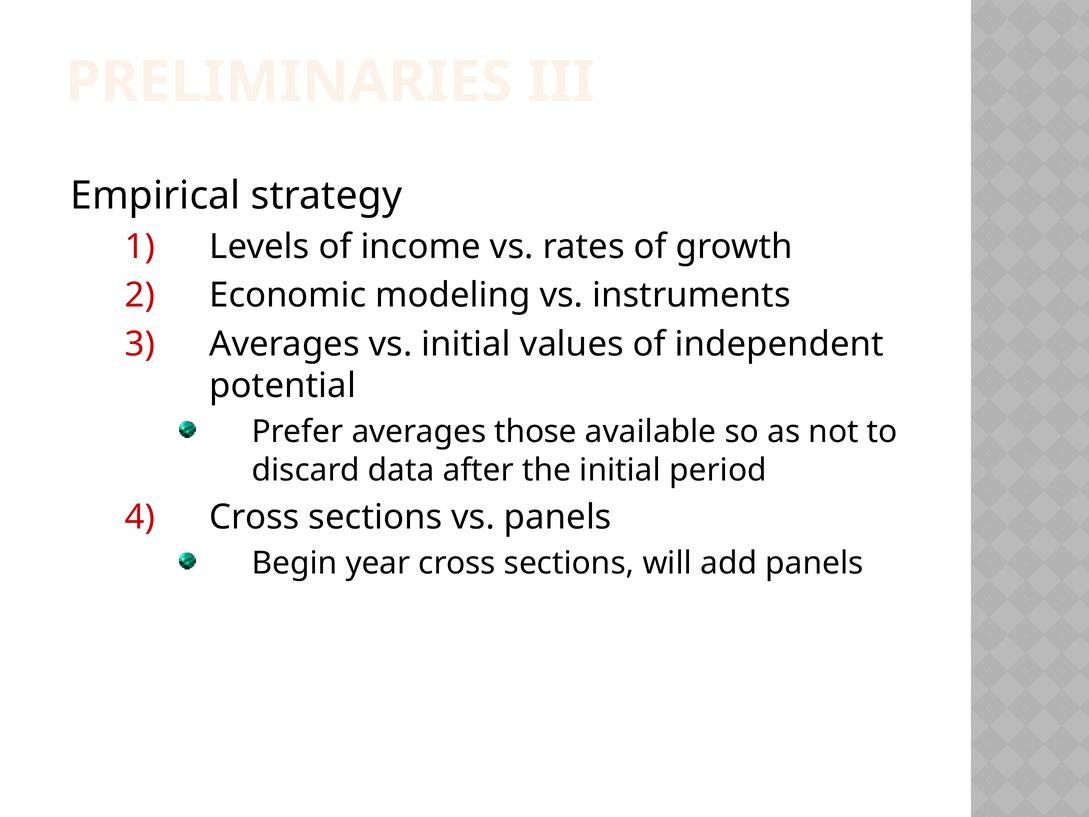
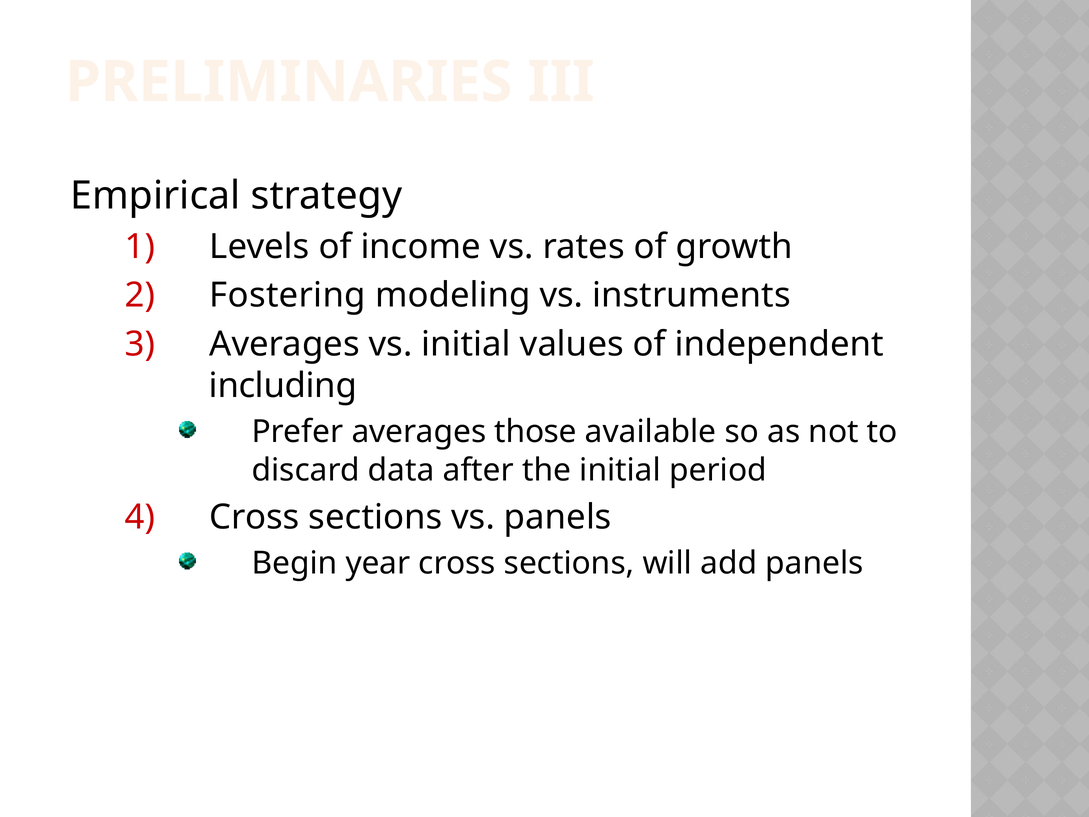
Economic: Economic -> Fostering (288, 295)
potential: potential -> including (283, 386)
